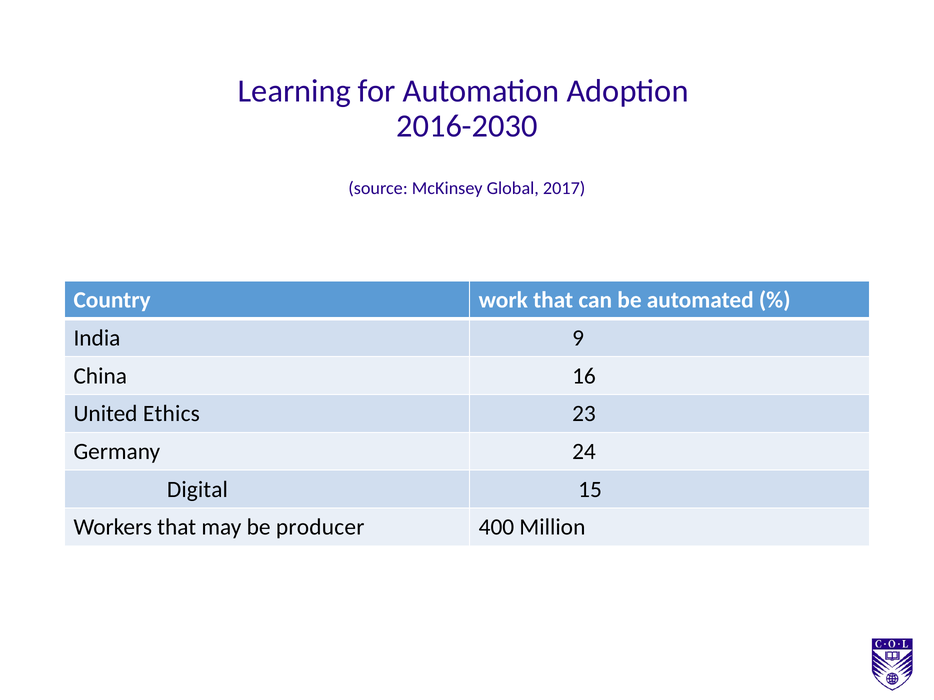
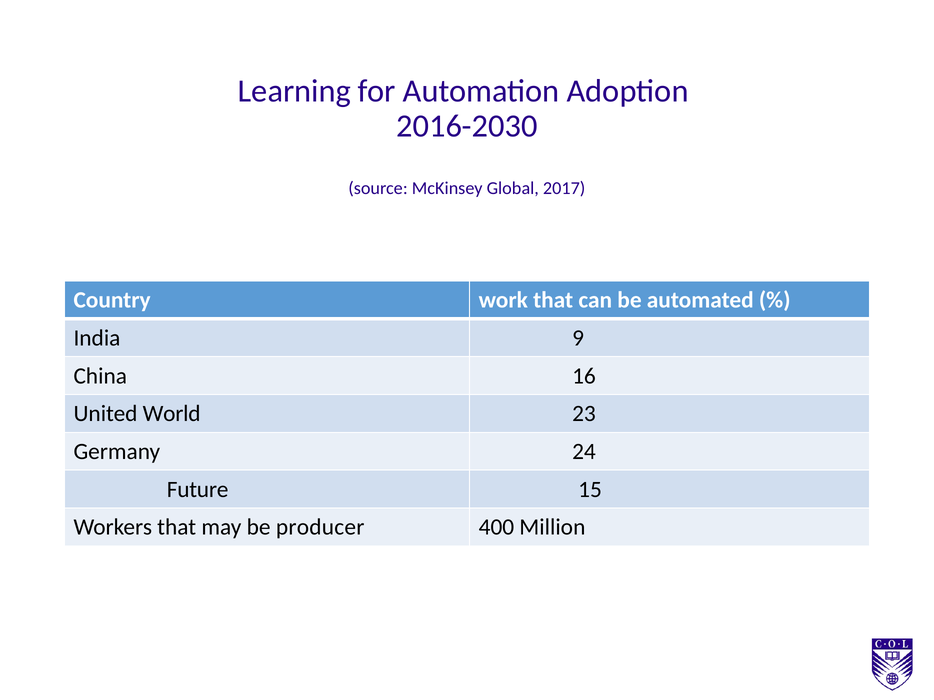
Ethics: Ethics -> World (172, 414)
Digital: Digital -> Future (198, 490)
